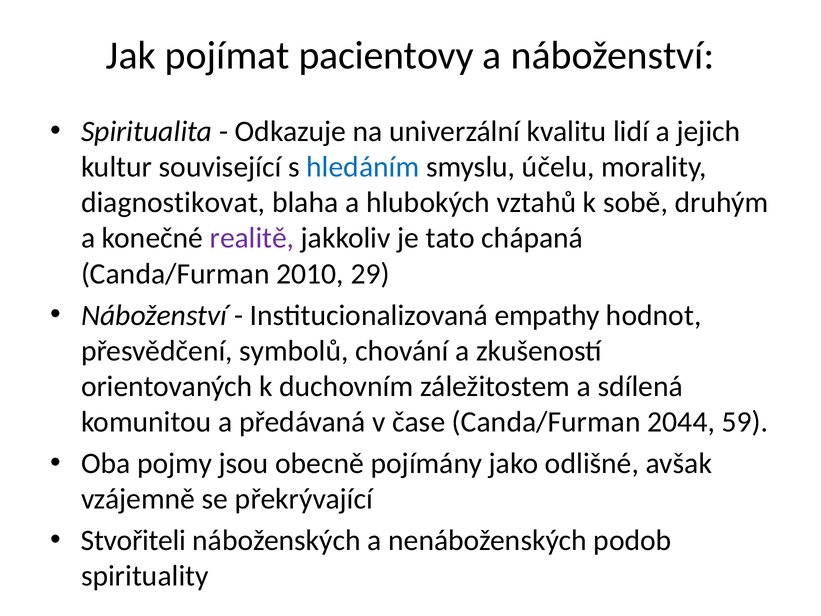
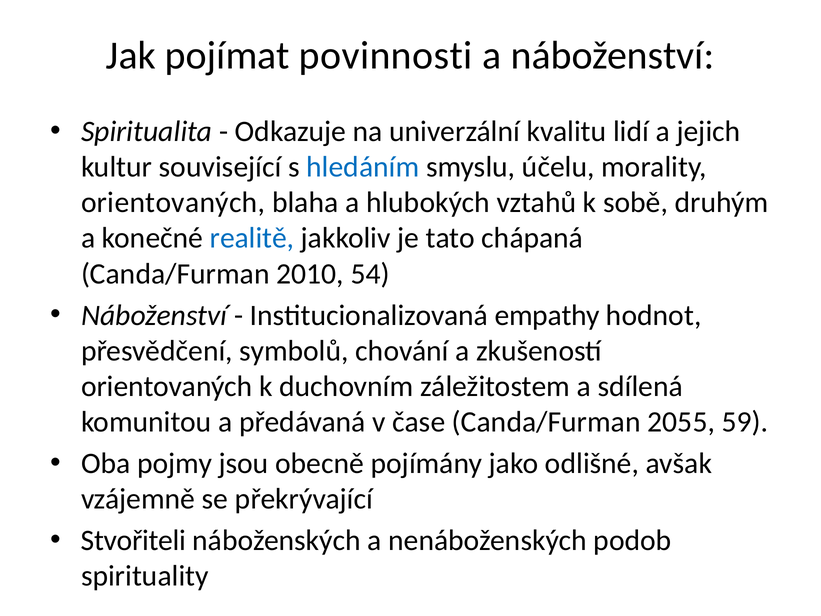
pacientovy: pacientovy -> povinnosti (386, 55)
diagnostikovat: diagnostikovat -> orientovaných (173, 203)
realitě colour: purple -> blue (252, 238)
29: 29 -> 54 (370, 274)
2044: 2044 -> 2055 (681, 422)
